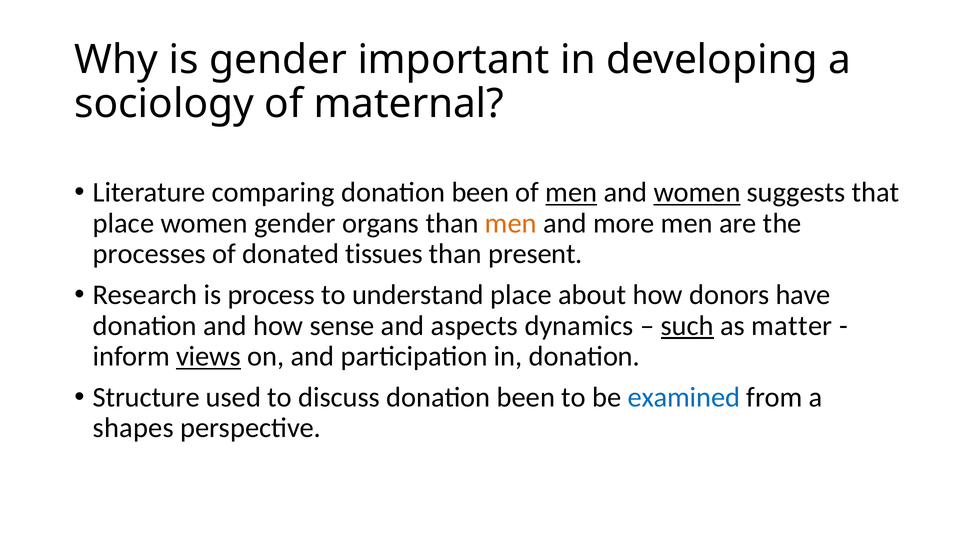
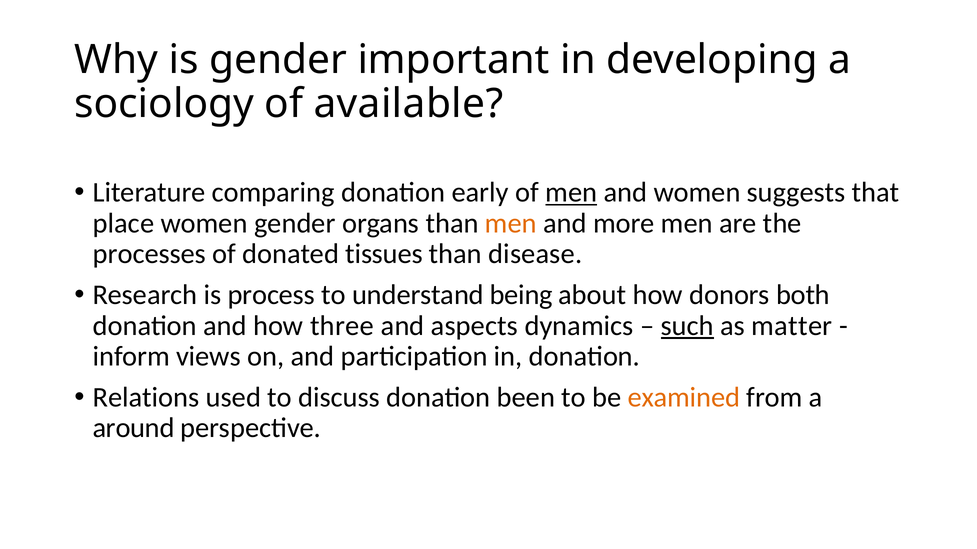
maternal: maternal -> available (408, 104)
comparing donation been: been -> early (480, 193)
women underline: present -> none (697, 193)
present: present -> disease (535, 254)
understand place: place -> being (521, 295)
have: have -> both (803, 295)
sense: sense -> three (342, 326)
views underline: present -> none (209, 357)
Structure: Structure -> Relations (146, 398)
examined colour: blue -> orange (684, 398)
shapes: shapes -> around (134, 429)
